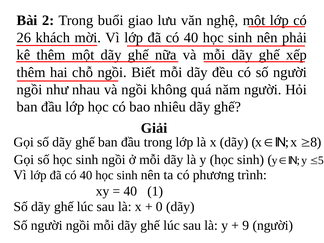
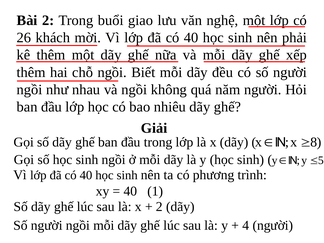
0: 0 -> 2 (159, 207)
9: 9 -> 4 (246, 225)
